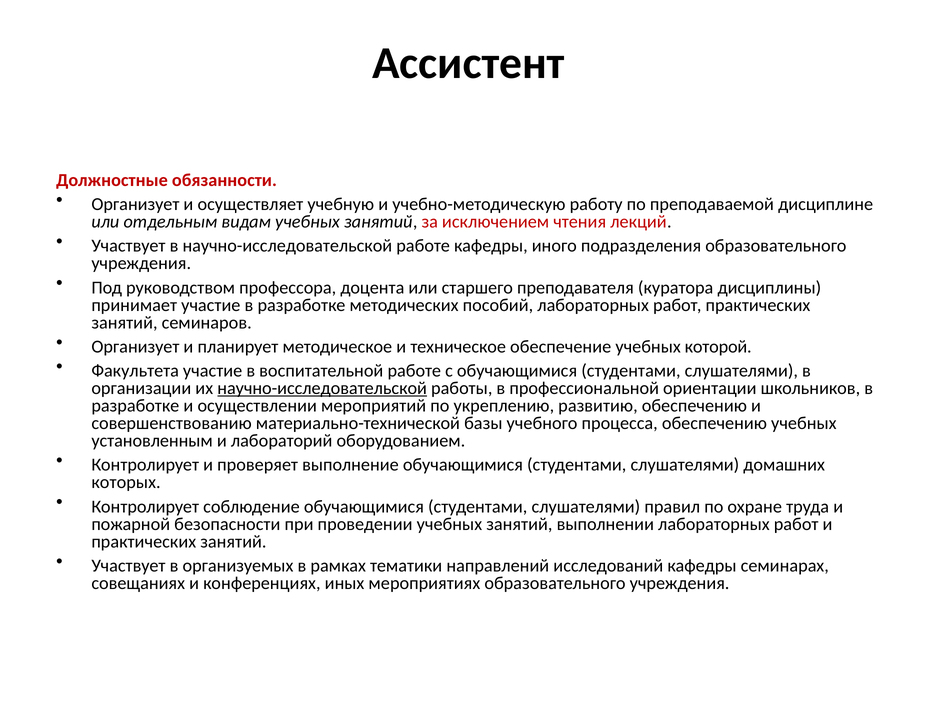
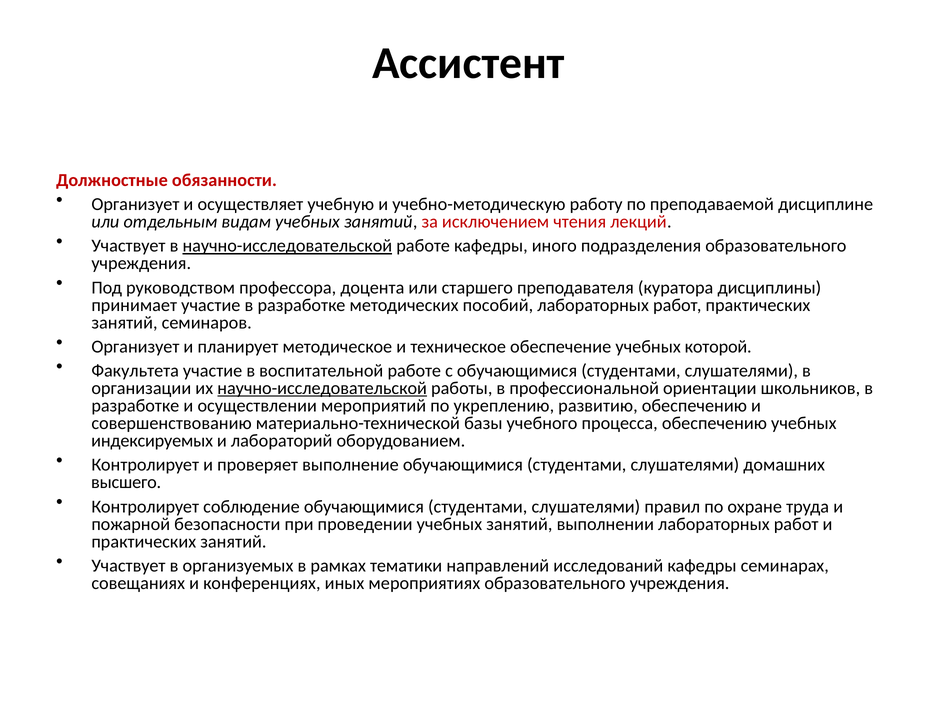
научно-исследовательской underline: none -> present (287, 246)
установленным: установленным -> индексируемых (152, 441)
которых: которых -> высшего (126, 482)
